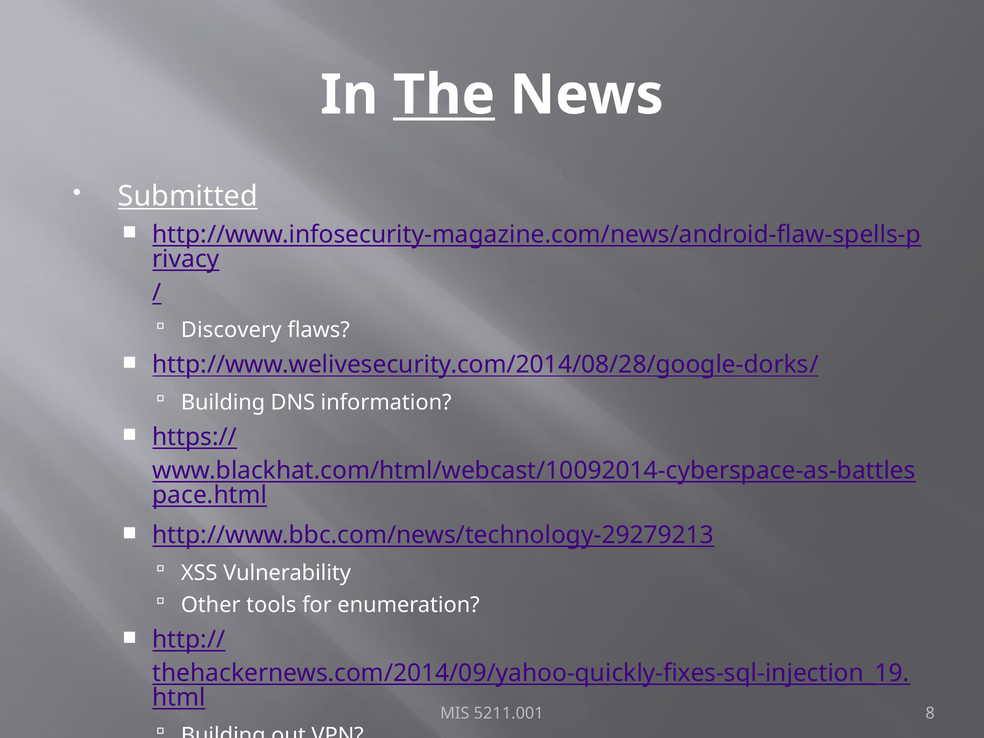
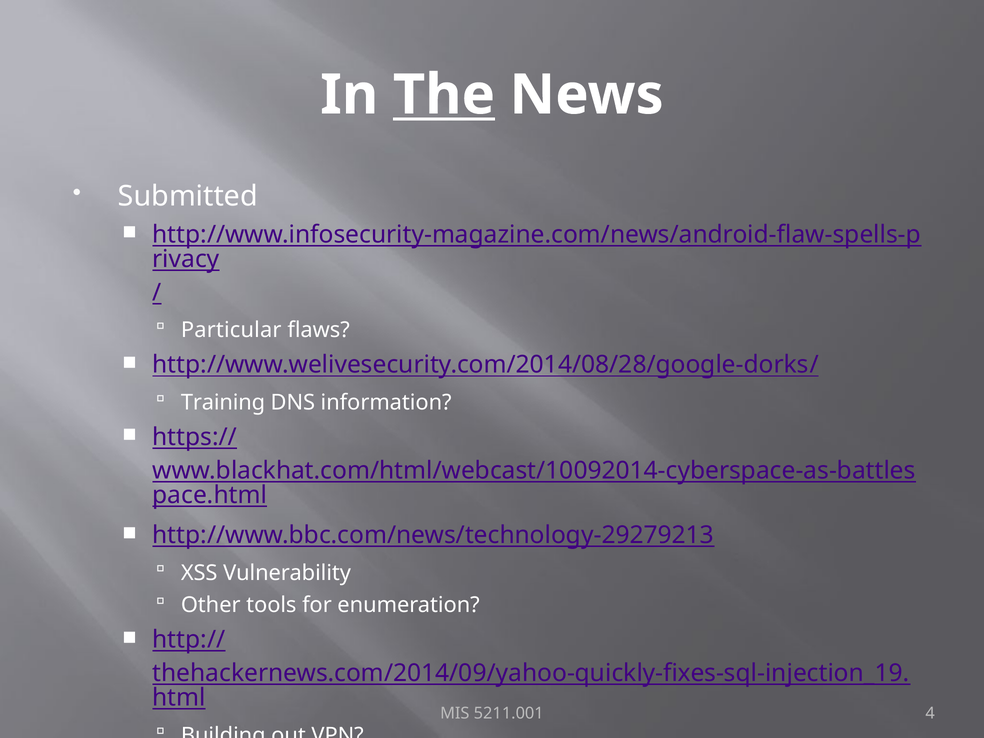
Submitted underline: present -> none (188, 196)
Discovery: Discovery -> Particular (231, 330)
Building: Building -> Training (223, 402)
8: 8 -> 4 (930, 714)
